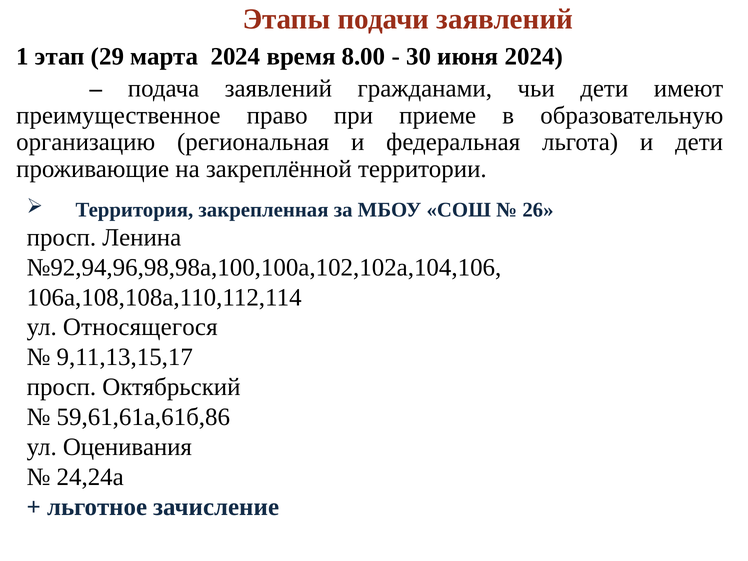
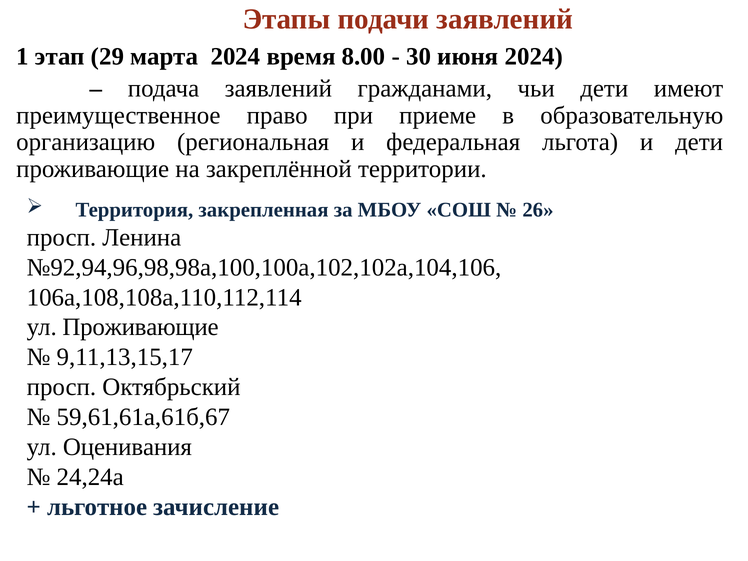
ул Относящегося: Относящегося -> Проживающие (141, 327)
59,61,61а,61б,86: 59,61,61а,61б,86 -> 59,61,61а,61б,67 (143, 417)
